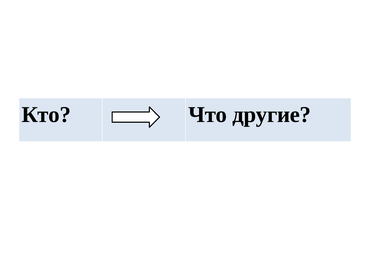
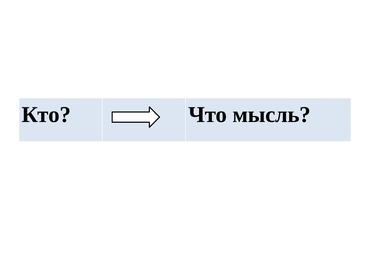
другие: другие -> мысль (272, 114)
